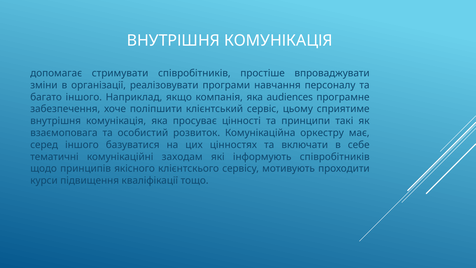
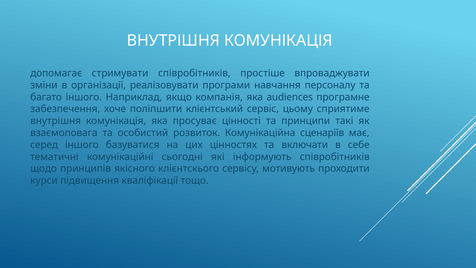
оркестру: оркестру -> сценаріїв (322, 133)
заходам: заходам -> сьогодні (182, 157)
